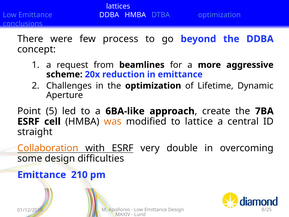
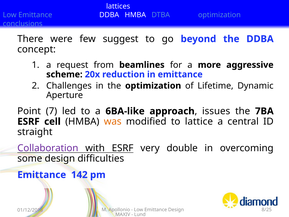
process: process -> suggest (121, 39)
5: 5 -> 7 (51, 111)
create: create -> issues (216, 111)
Collaboration colour: orange -> purple (48, 148)
210: 210 -> 142 (79, 175)
